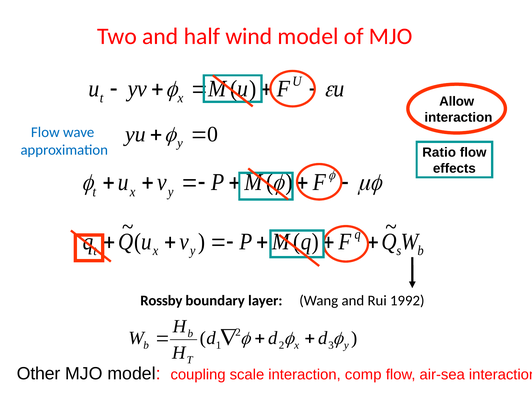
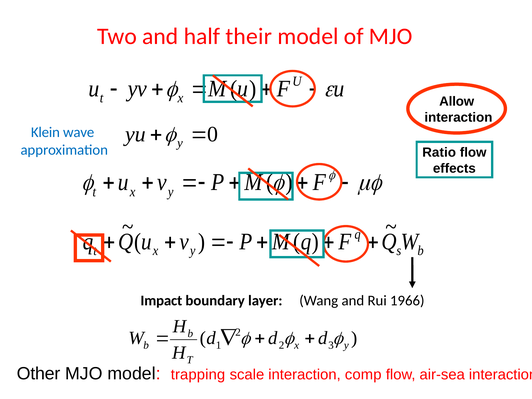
wind: wind -> their (249, 36)
Flow: Flow -> Klein (45, 132)
Rossby: Rossby -> Impact (161, 301)
1992: 1992 -> 1966 (407, 301)
coupling: coupling -> trapping (198, 375)
